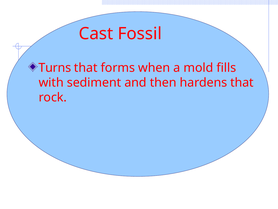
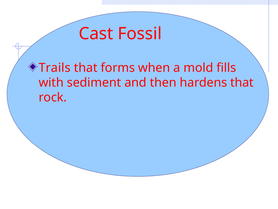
Turns: Turns -> Trails (55, 68)
